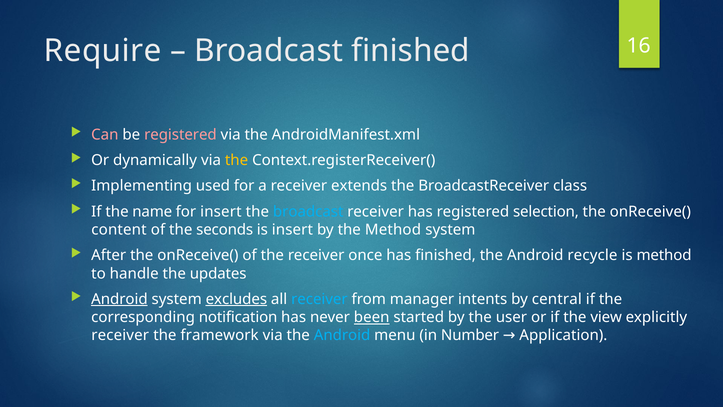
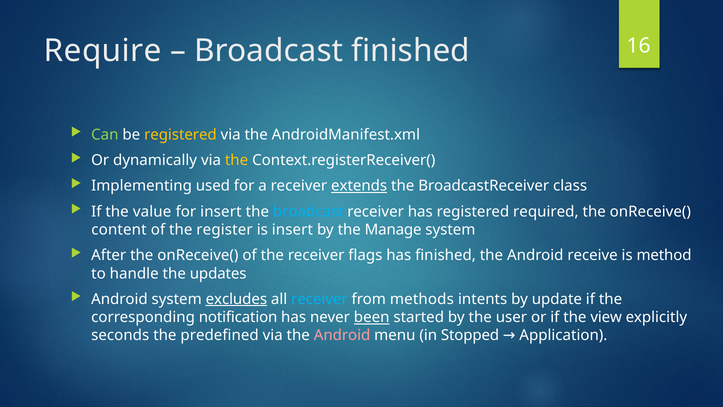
Can colour: pink -> light green (105, 135)
registered colour: pink -> yellow (180, 135)
extends underline: none -> present (359, 186)
name: name -> value (152, 211)
selection: selection -> required (546, 211)
seconds: seconds -> register (225, 230)
the Method: Method -> Manage (393, 230)
once: once -> flags (365, 255)
recycle: recycle -> receive (593, 255)
Android underline: present -> none (119, 299)
manager: manager -> methods (422, 299)
central: central -> update (557, 299)
receiver: receiver -> seconds (120, 335)
framework: framework -> predefined (220, 335)
Android colour: light blue -> pink (342, 335)
Number: Number -> Stopped (470, 335)
